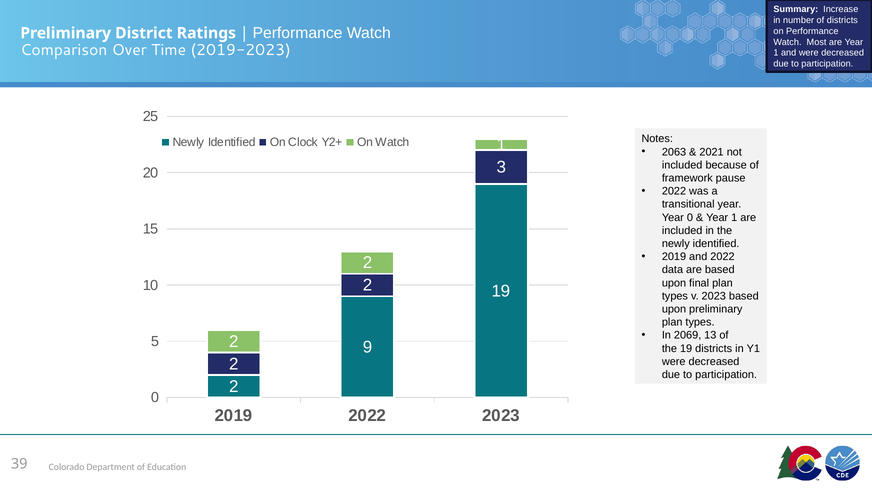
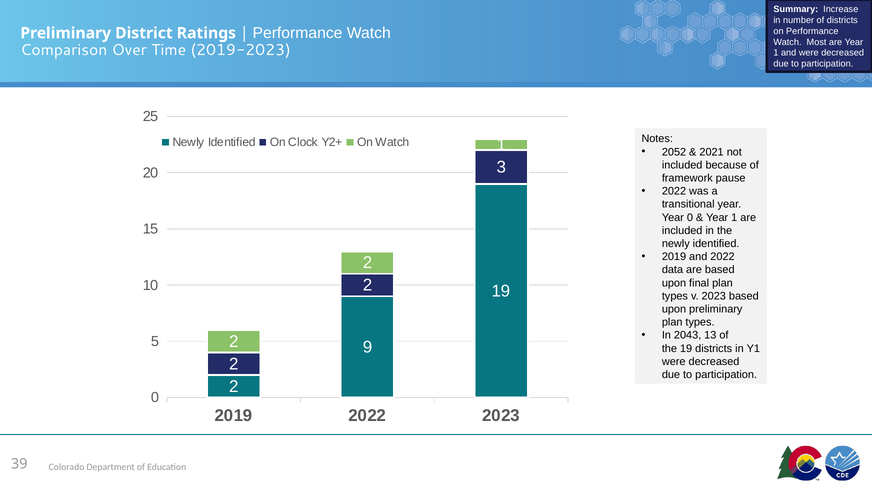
2063: 2063 -> 2052 (674, 152)
2069: 2069 -> 2043 (688, 336)
